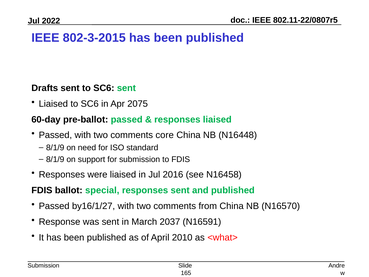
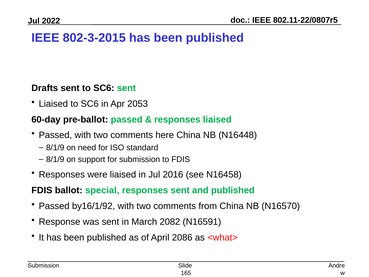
2075: 2075 -> 2053 (138, 104)
core: core -> here (165, 135)
by16/1/27: by16/1/27 -> by16/1/92 (94, 206)
2037: 2037 -> 2082 (170, 222)
2010: 2010 -> 2086 (182, 237)
